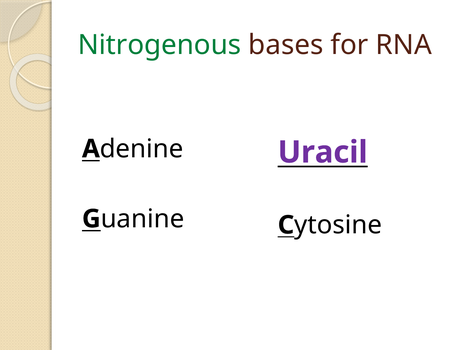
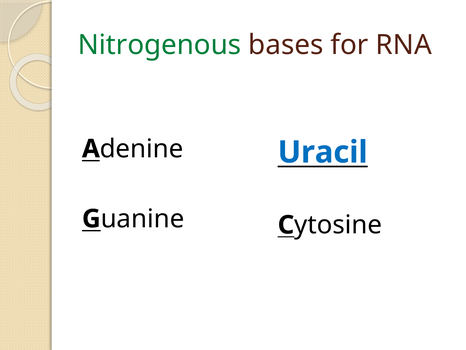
Uracil colour: purple -> blue (323, 152)
